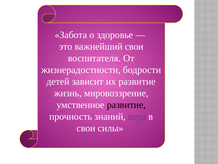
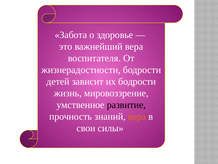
важнейший свои: свои -> вера (134, 46)
их развитие: развитие -> бодрости (137, 81)
вера colour: purple -> orange (137, 116)
